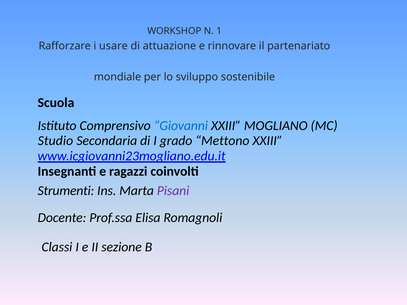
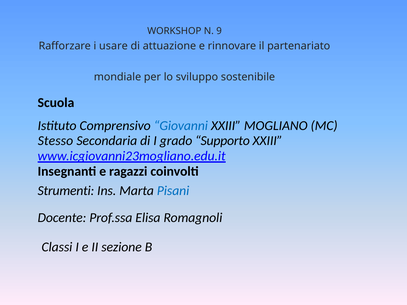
1: 1 -> 9 (219, 31)
Studio: Studio -> Stesso (55, 141)
Mettono: Mettono -> Supporto (222, 141)
Pisani colour: purple -> blue (173, 191)
